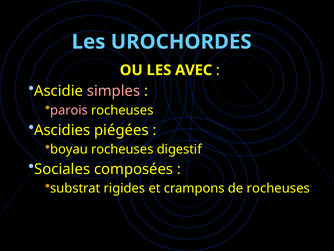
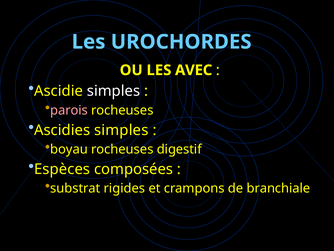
simples colour: pink -> white (114, 91)
Ascidies piégées: piégées -> simples (121, 130)
Sociales: Sociales -> Espèces (62, 169)
de rocheuses: rocheuses -> branchiale (278, 188)
